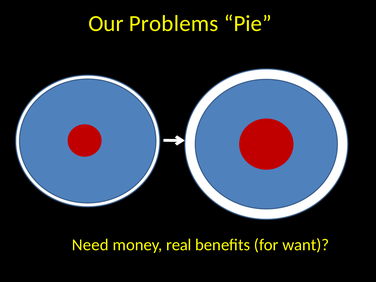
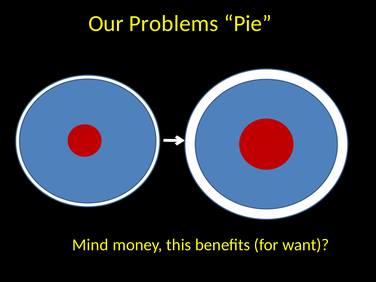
Need: Need -> Mind (90, 245)
real: real -> this (179, 245)
